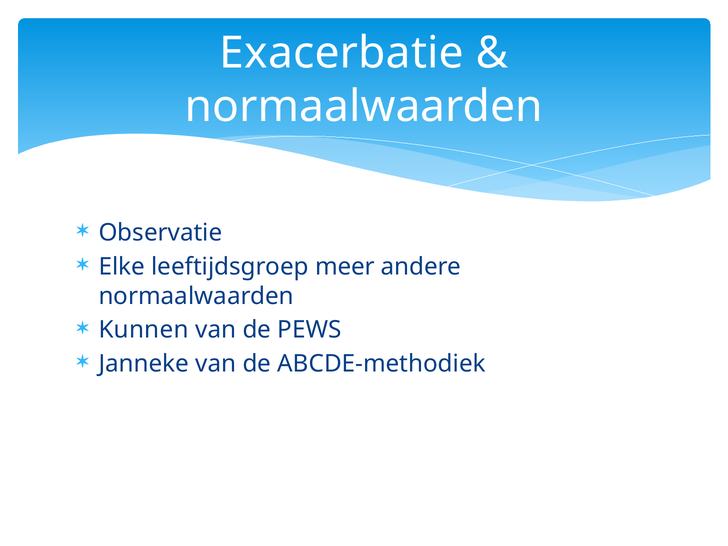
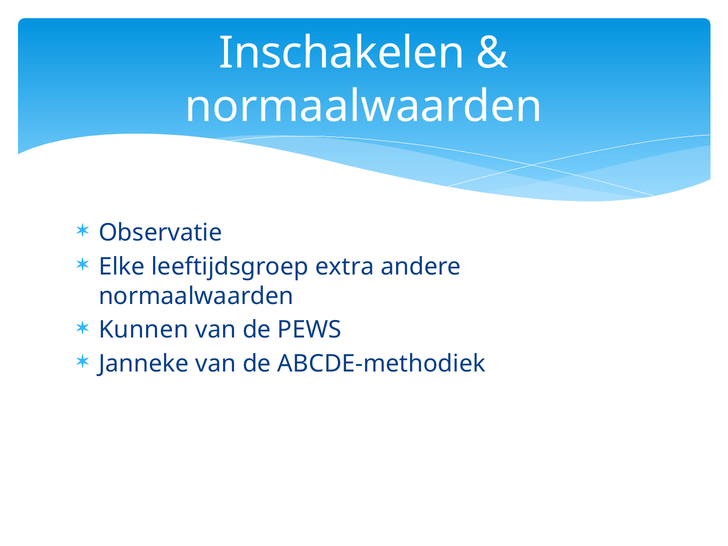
Exacerbatie: Exacerbatie -> Inschakelen (342, 53)
meer: meer -> extra (345, 267)
